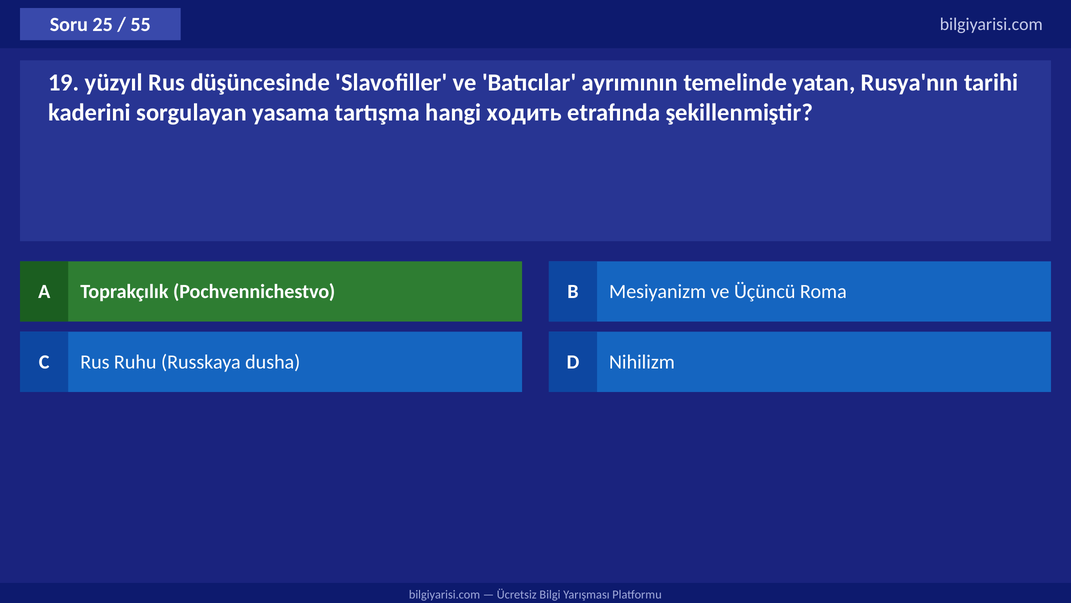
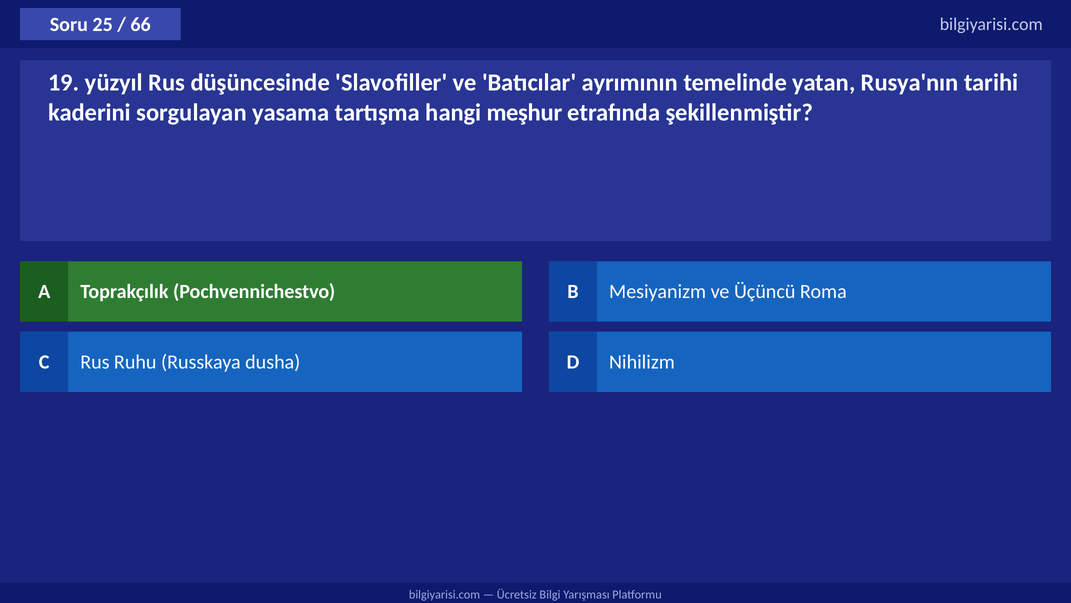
55: 55 -> 66 (141, 24)
ходить: ходить -> meşhur (525, 112)
